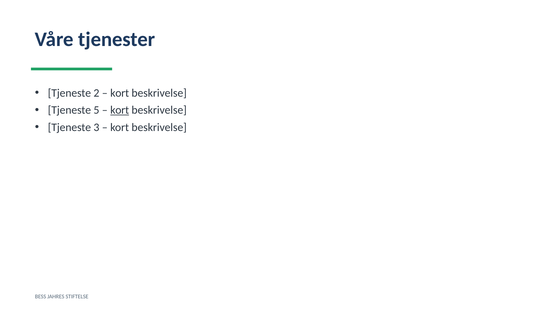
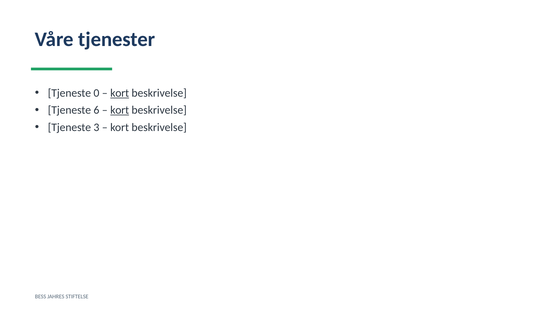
2: 2 -> 0 (96, 93)
kort underline: none -> present (120, 93)
5: 5 -> 6 (96, 110)
